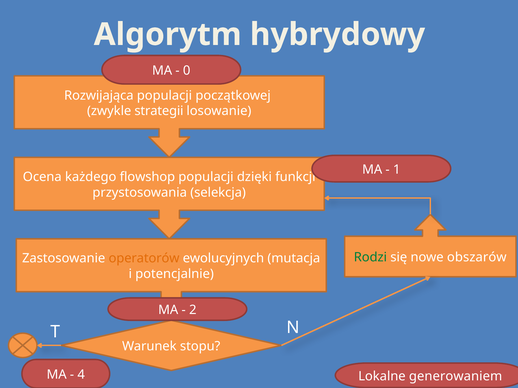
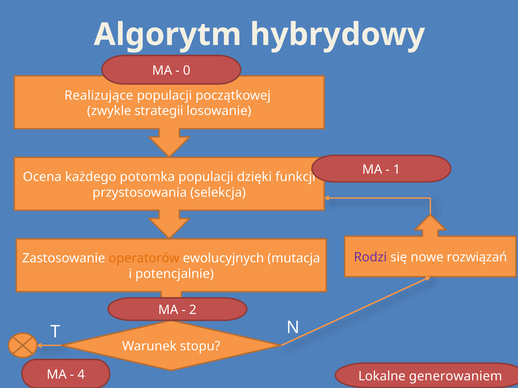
Rozwijająca: Rozwijająca -> Realizujące (99, 96)
flowshop: flowshop -> potomka (147, 177)
Rodzi colour: green -> purple (370, 258)
obszarów: obszarów -> rozwiązań (477, 258)
